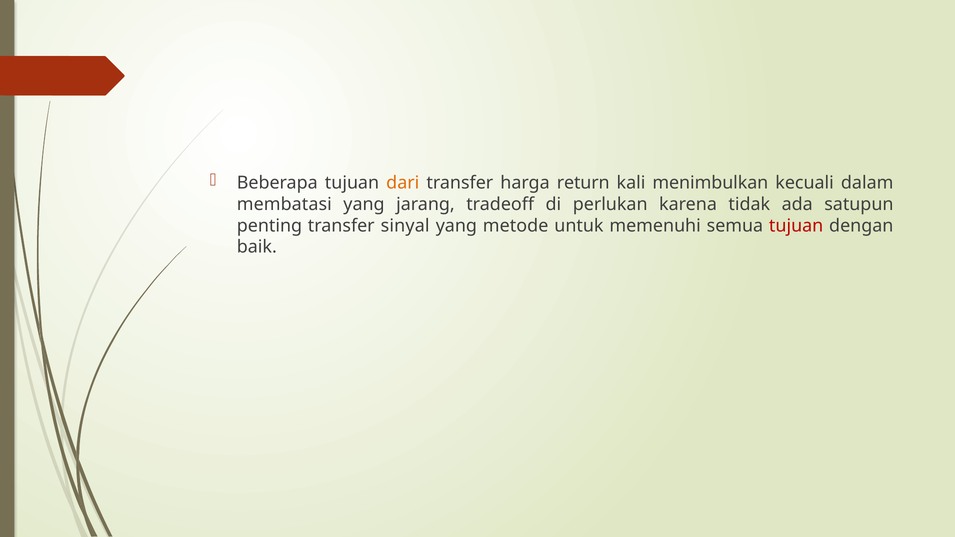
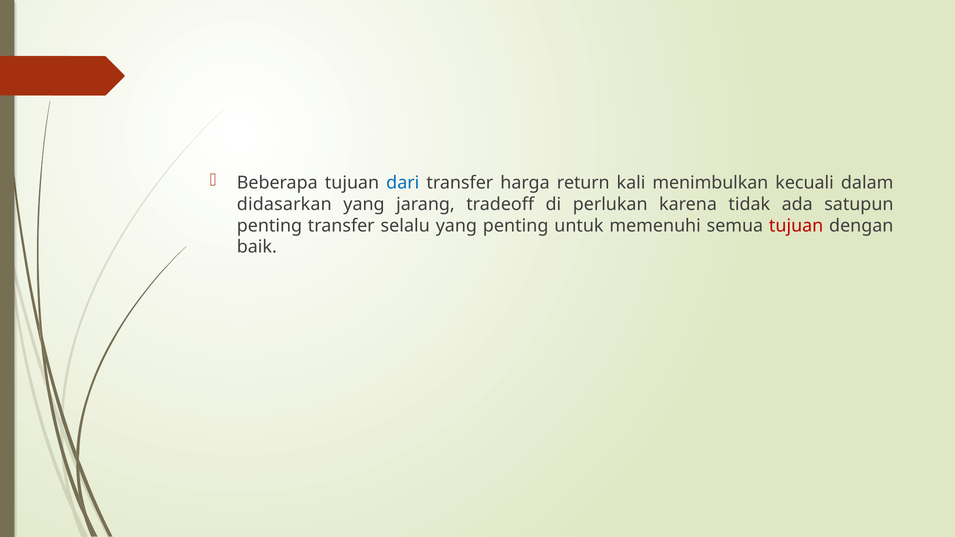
dari colour: orange -> blue (403, 183)
membatasi: membatasi -> didasarkan (284, 204)
sinyal: sinyal -> selalu (405, 226)
yang metode: metode -> penting (516, 226)
